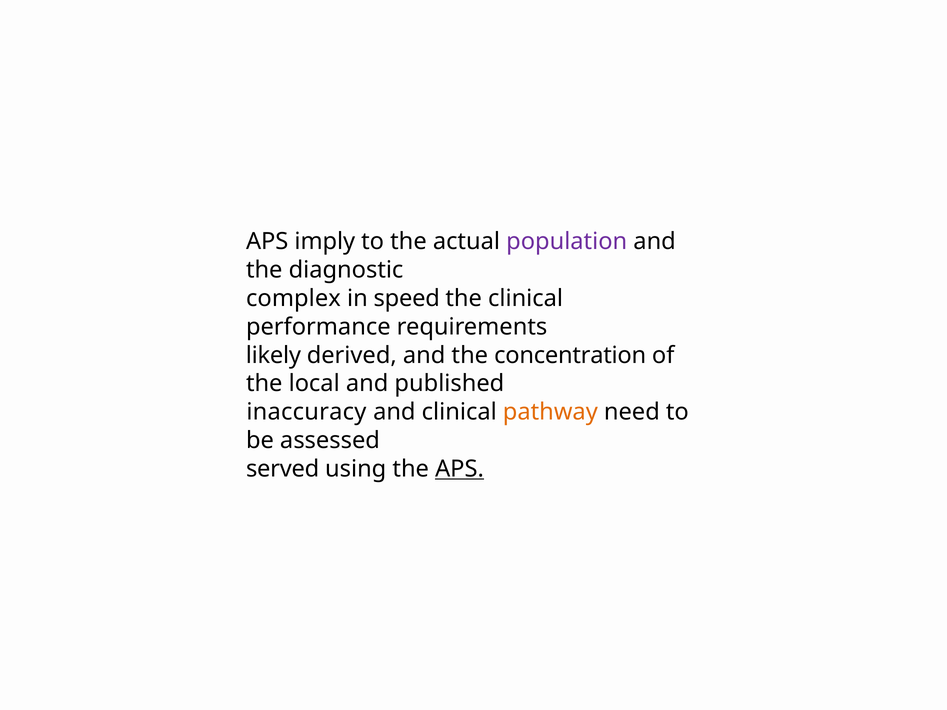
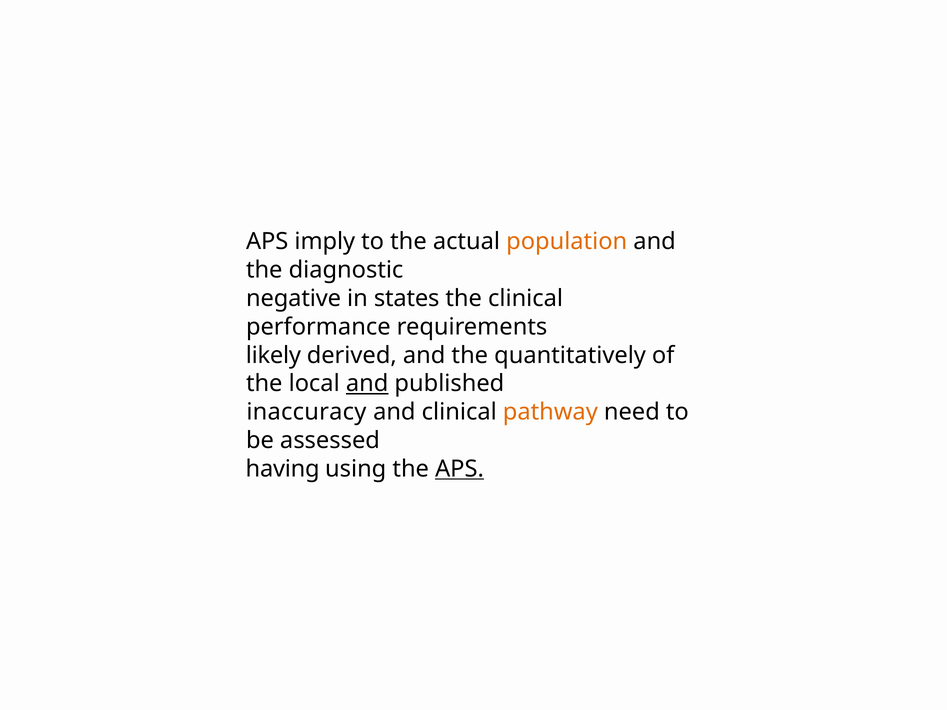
population colour: purple -> orange (567, 242)
complex: complex -> negative (294, 299)
speed: speed -> states (407, 299)
concentration: concentration -> quantitatively (570, 355)
and underline: none -> present (367, 384)
served: served -> having (283, 469)
